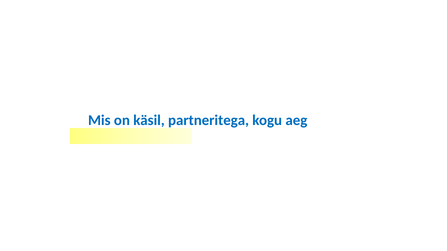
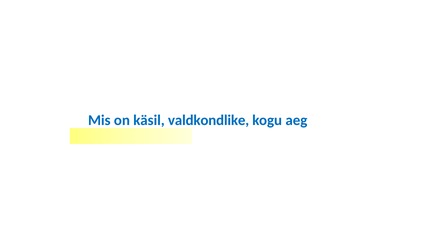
partneritega: partneritega -> valdkondlike (209, 120)
